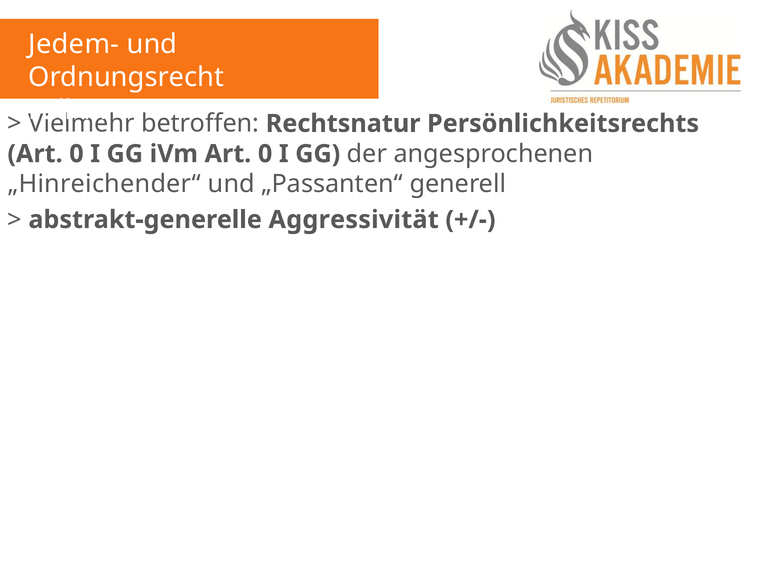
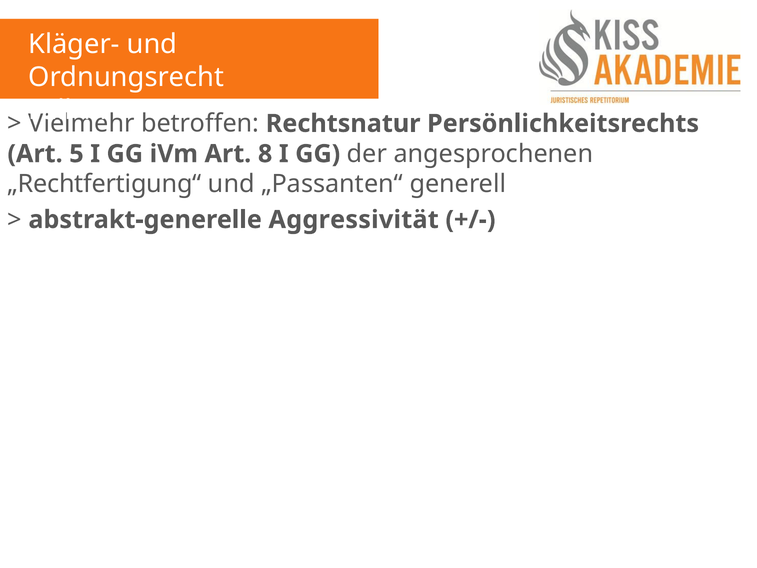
Jedem-: Jedem- -> Kläger- (74, 44)
0: 0 -> 5 (76, 154)
iVm Art 0: 0 -> 8 (265, 154)
„Hinreichender“: „Hinreichender“ -> „Rechtfertigung“ (104, 184)
